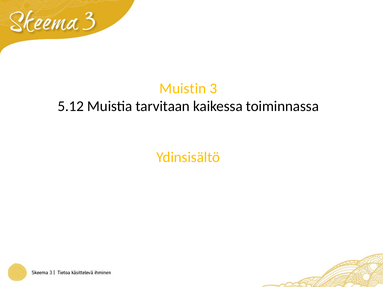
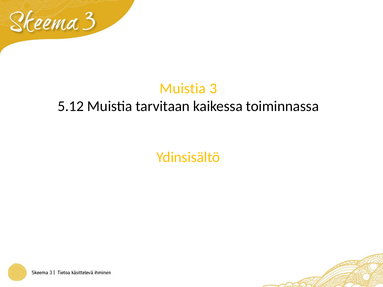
Muistin: Muistin -> Muistia (183, 88)
